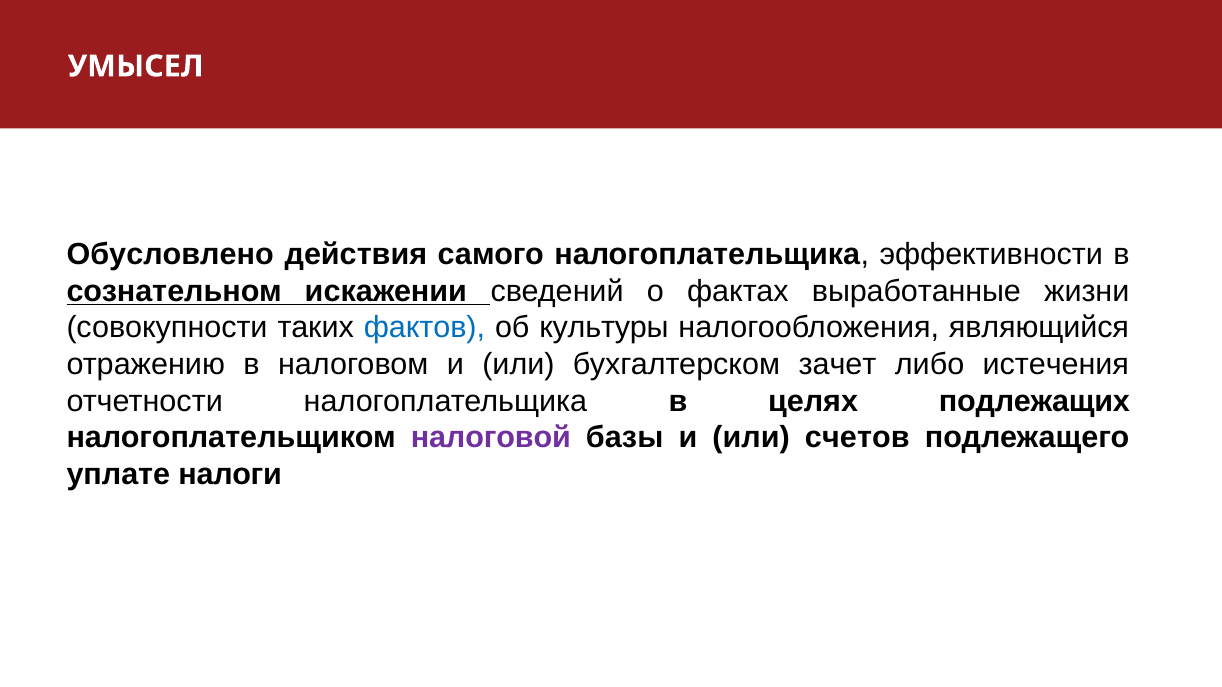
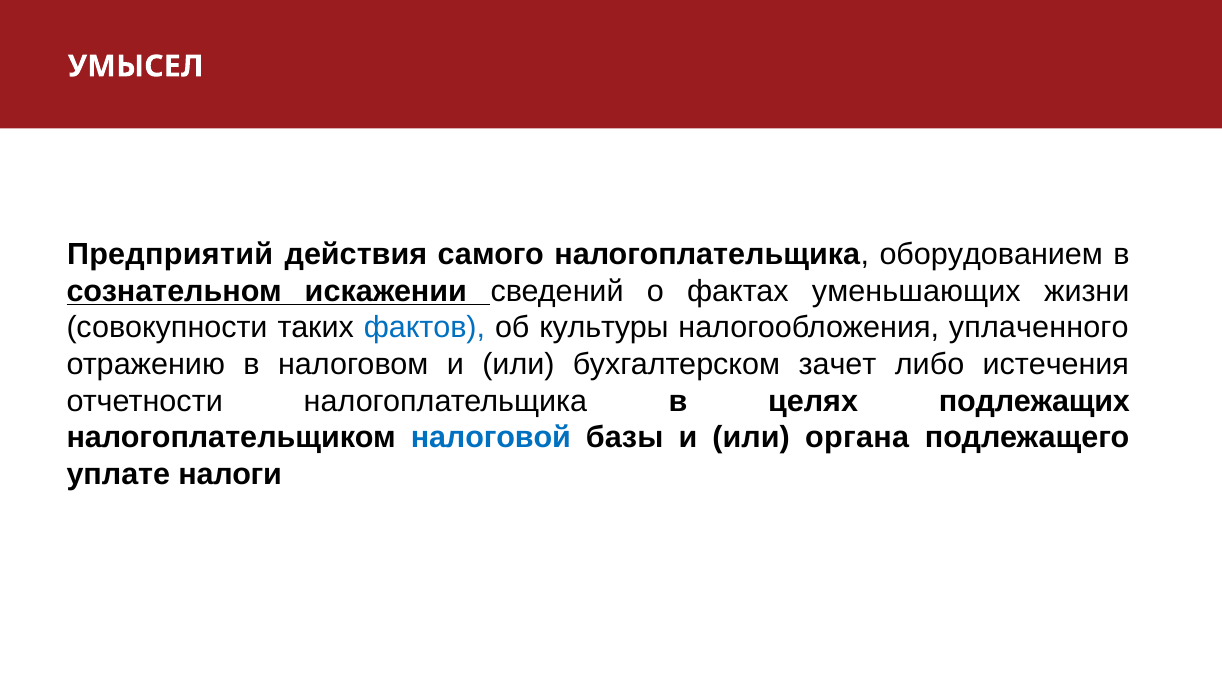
Обусловлено: Обусловлено -> Предприятий (170, 255)
эффективности: эффективности -> оборудованием (991, 255)
выработанные: выработанные -> уменьшающих (916, 291)
являющийся: являющийся -> уплаченного (1039, 328)
налоговой colour: purple -> blue (491, 438)
счетов: счетов -> органа (857, 438)
